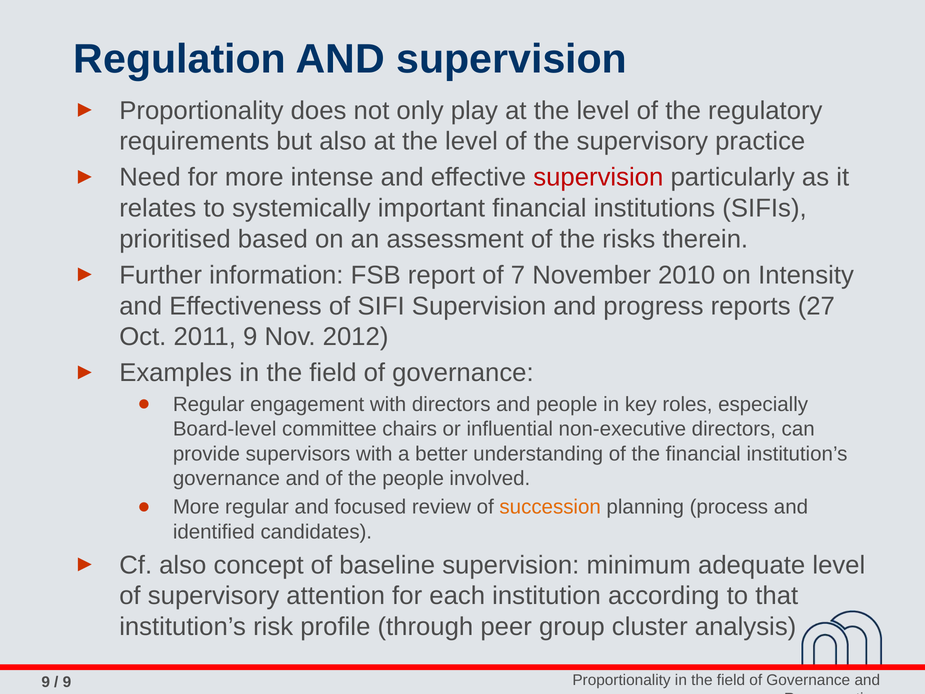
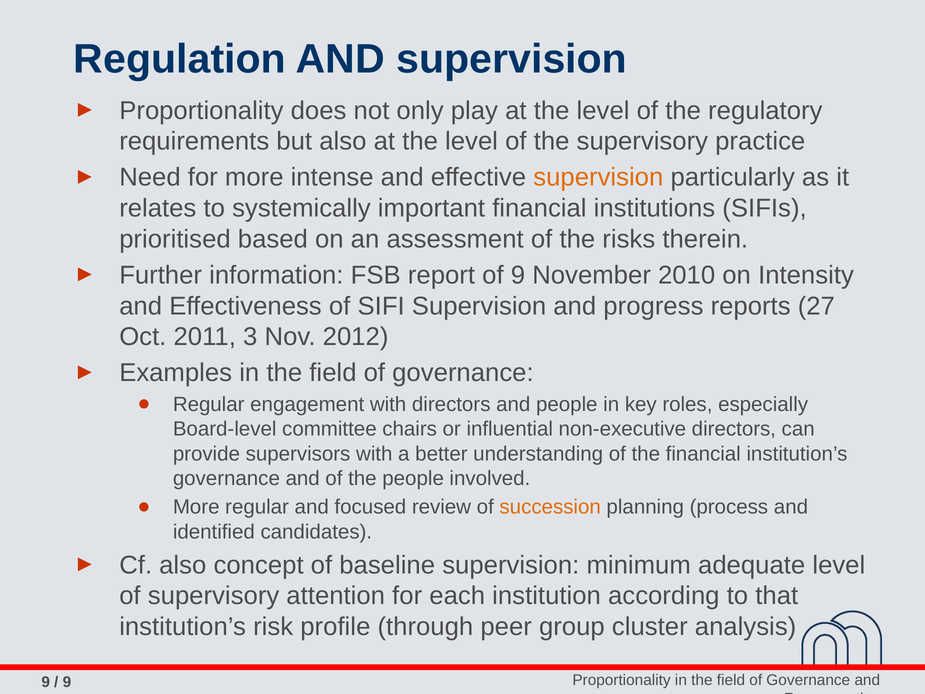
supervision colour: red -> orange (598, 177)
of 7: 7 -> 9 (518, 275)
2011 9: 9 -> 3 (250, 337)
